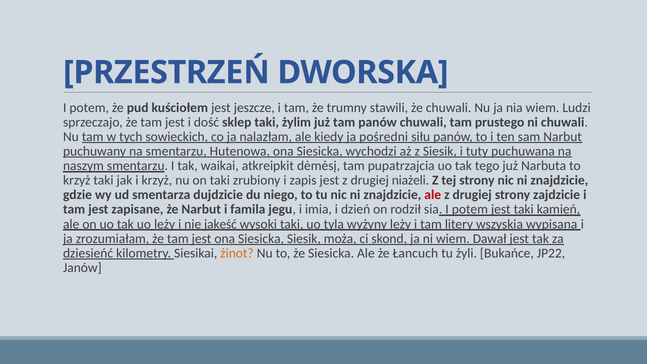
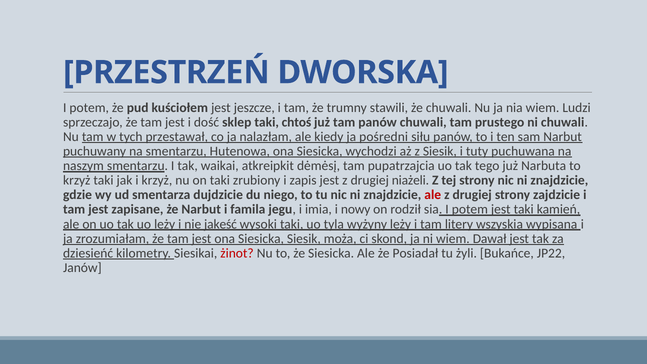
żylim: żylim -> chtoś (297, 122)
sowieckich: sowieckich -> przestawał (177, 137)
dzień: dzień -> nowy (356, 209)
żinot colour: orange -> red (237, 253)
Łancuch: Łancuch -> Posiadał (415, 253)
